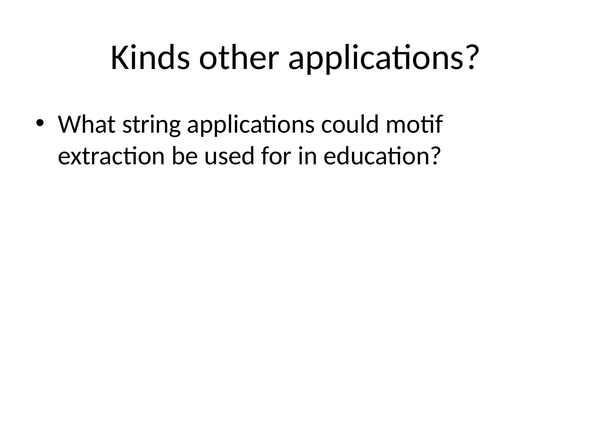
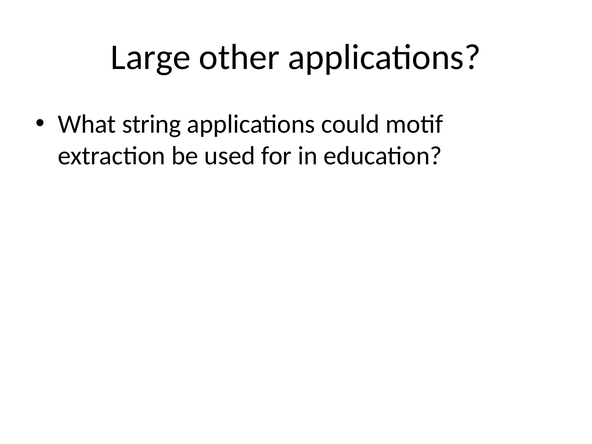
Kinds: Kinds -> Large (151, 57)
